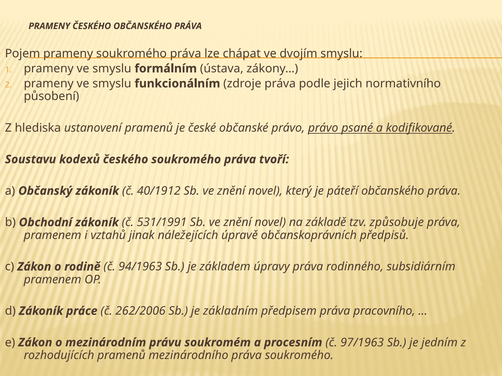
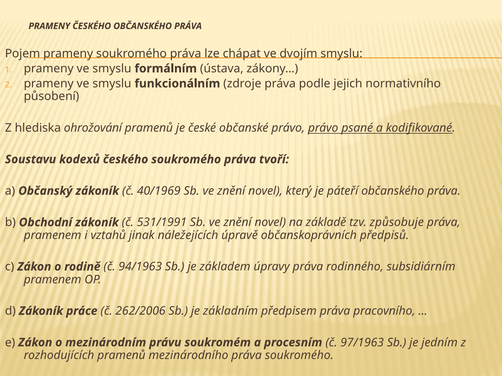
ustanovení: ustanovení -> ohrožování (93, 128)
40/1912: 40/1912 -> 40/1969 (159, 191)
